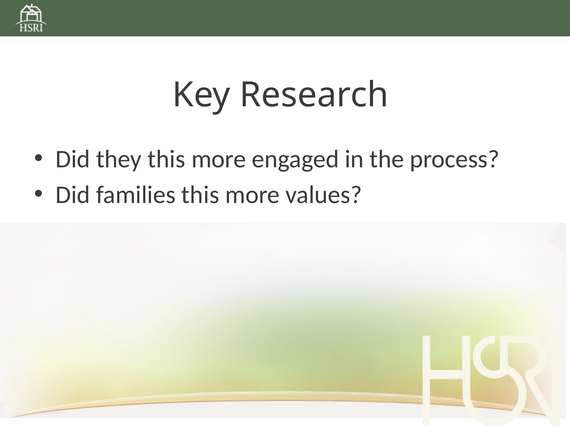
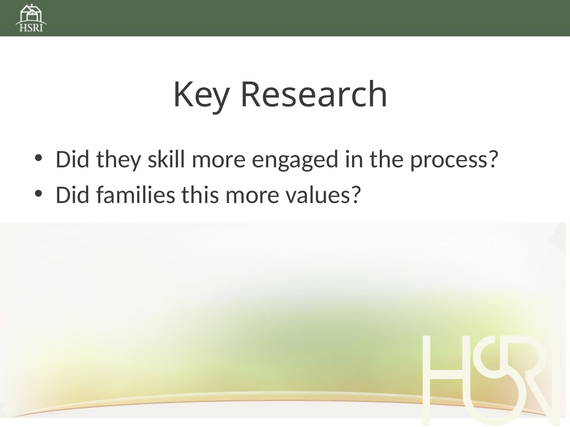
they this: this -> skill (167, 159)
